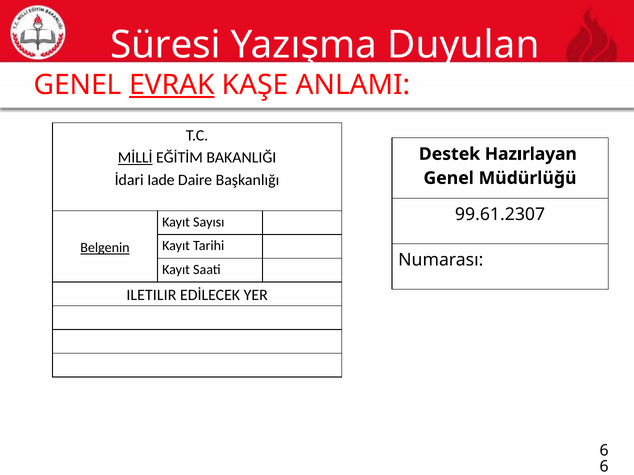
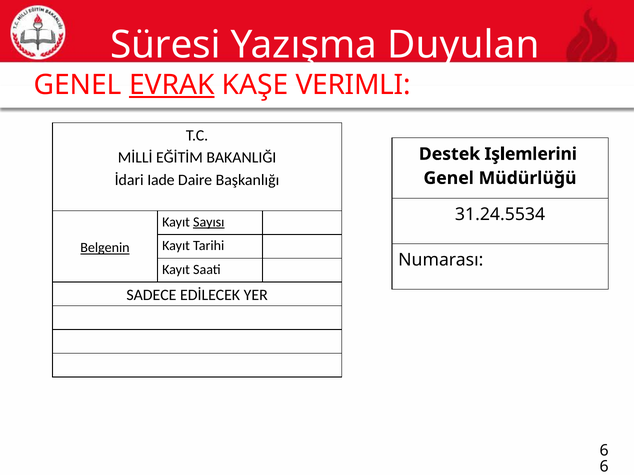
ANLAMI: ANLAMI -> VERIMLI (353, 85)
Hazırlayan: Hazırlayan -> Işlemlerini (531, 154)
MİLLİ underline: present -> none (135, 158)
99.61.2307: 99.61.2307 -> 31.24.5534 (500, 215)
Sayısı underline: none -> present (209, 222)
ILETILIR: ILETILIR -> SADECE (151, 295)
